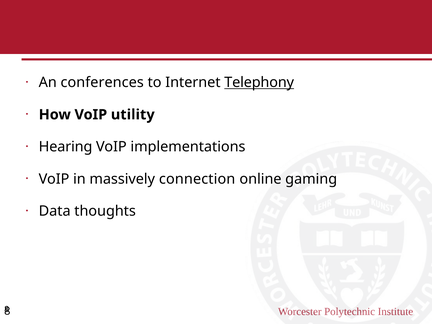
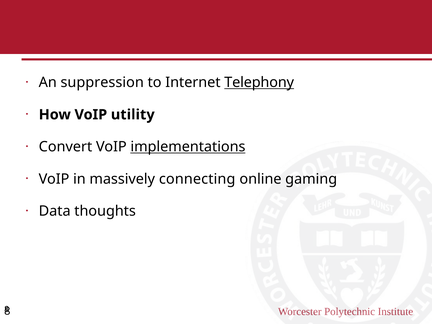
conferences: conferences -> suppression (102, 82)
Hearing: Hearing -> Convert (65, 147)
implementations underline: none -> present (188, 147)
connection: connection -> connecting (197, 179)
